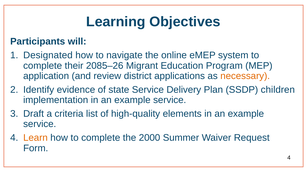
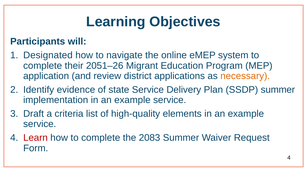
2085–26: 2085–26 -> 2051–26 (105, 66)
SSDP children: children -> summer (278, 90)
Learn colour: orange -> red (35, 138)
2000: 2000 -> 2083 (150, 138)
